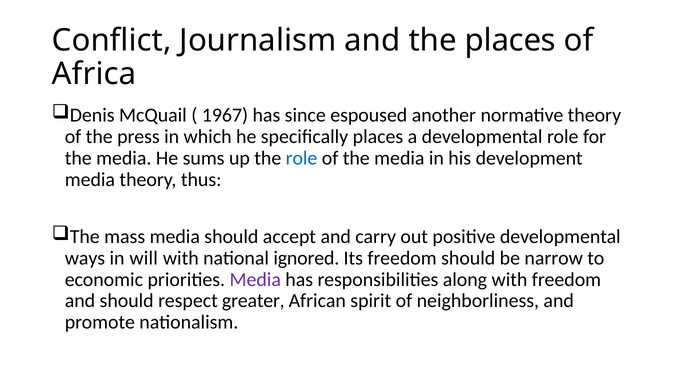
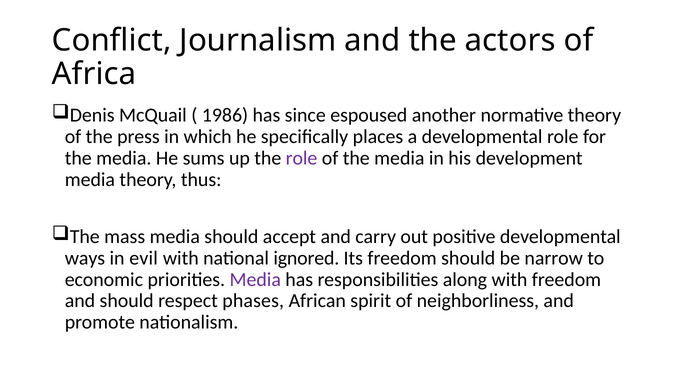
the places: places -> actors (510, 40)
1967: 1967 -> 1986 (225, 115)
role colour: blue -> purple (302, 158)
will: will -> evil (144, 258)
greater: greater -> phases (253, 301)
